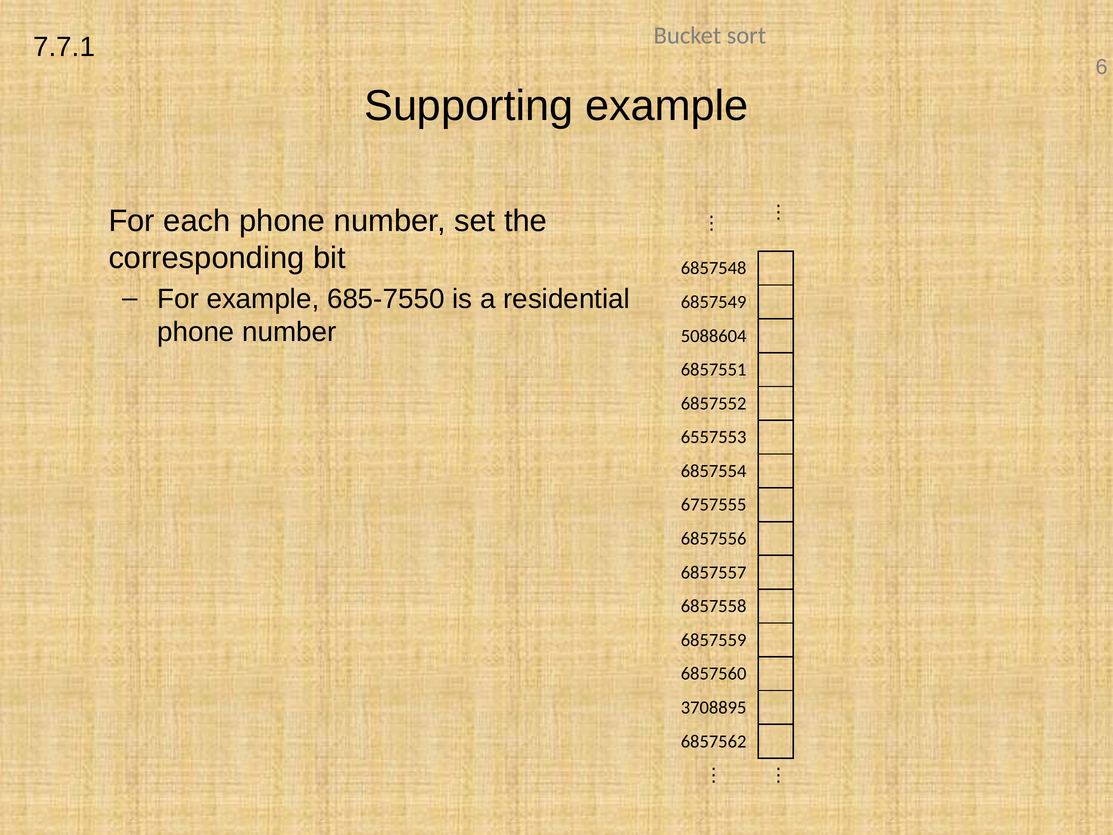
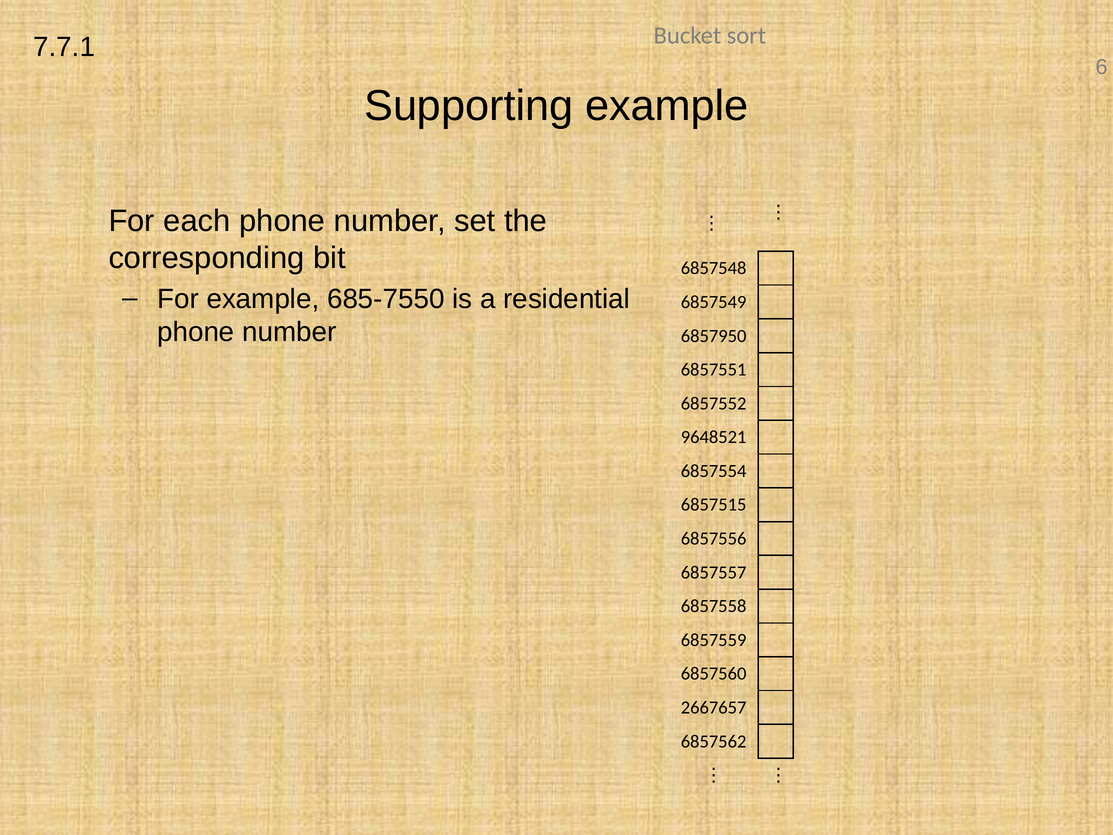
5088604: 5088604 -> 6857950 (714, 336)
6557553: 6557553 -> 9648521 (714, 437)
6757555: 6757555 -> 6857515 (714, 505)
3708895: 3708895 -> 2667657 (714, 707)
